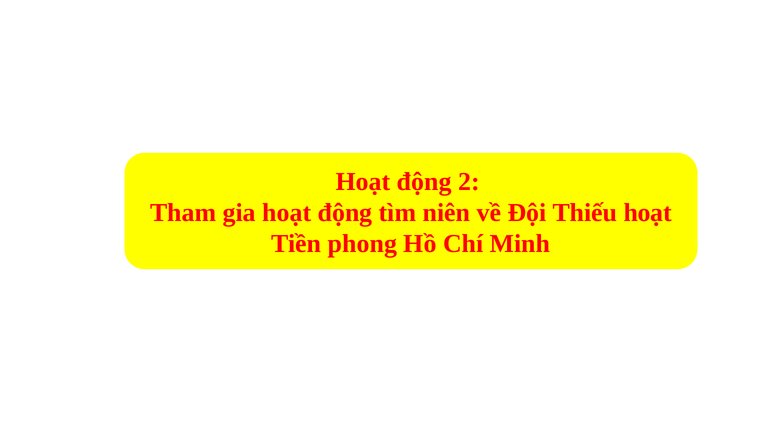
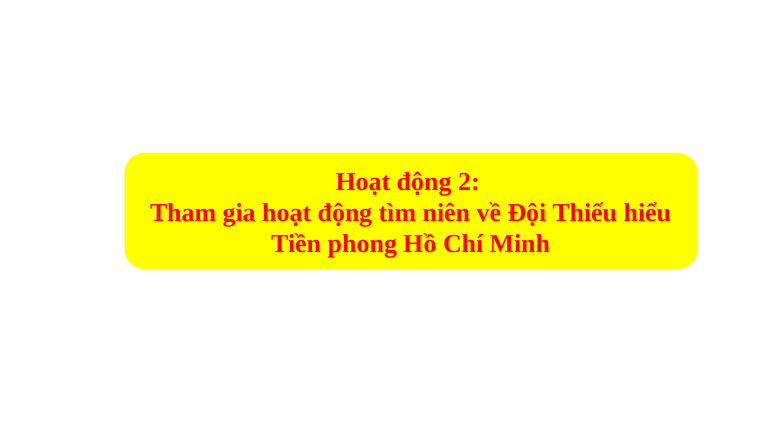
Thiếu hoạt: hoạt -> hiểu (648, 213)
